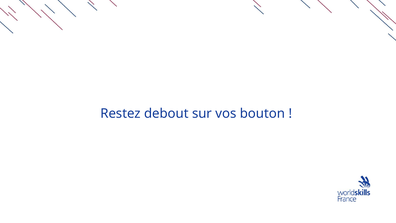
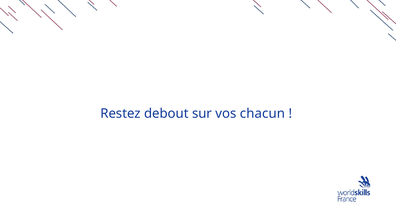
bouton: bouton -> chacun (262, 113)
